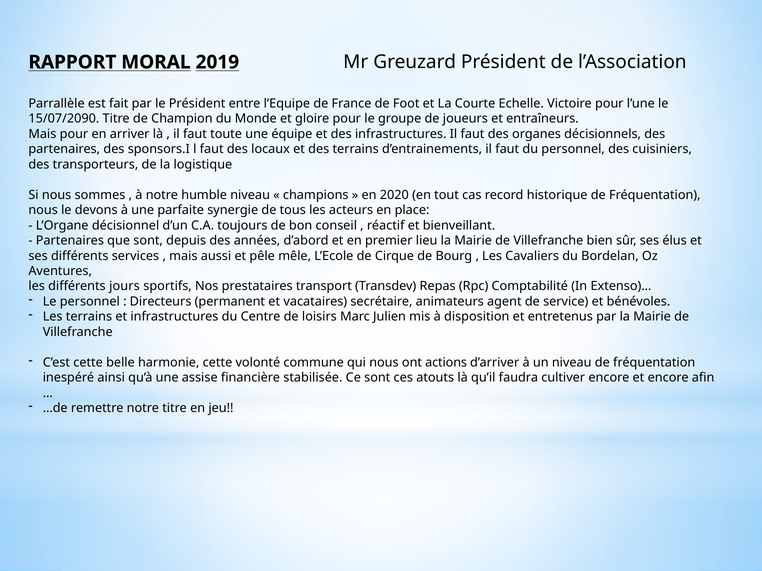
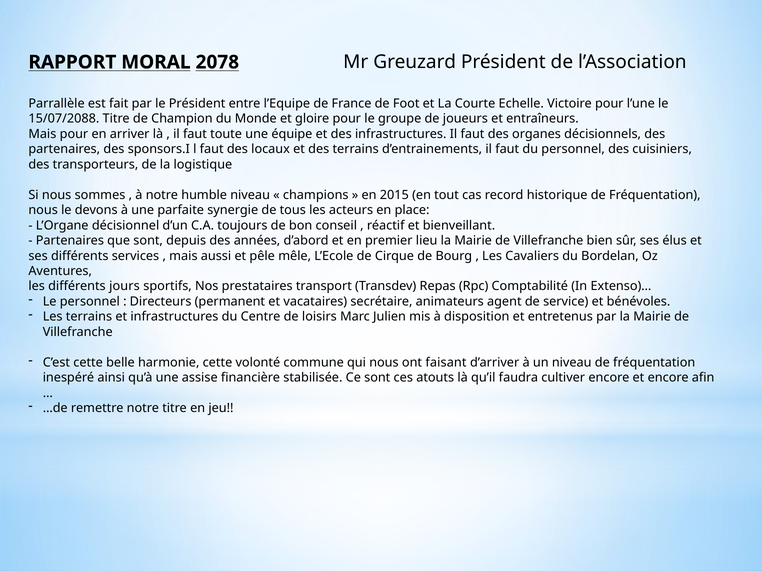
2019: 2019 -> 2078 (217, 62)
15/07/2090: 15/07/2090 -> 15/07/2088 (64, 119)
2020: 2020 -> 2015 (394, 195)
actions: actions -> faisant (446, 363)
